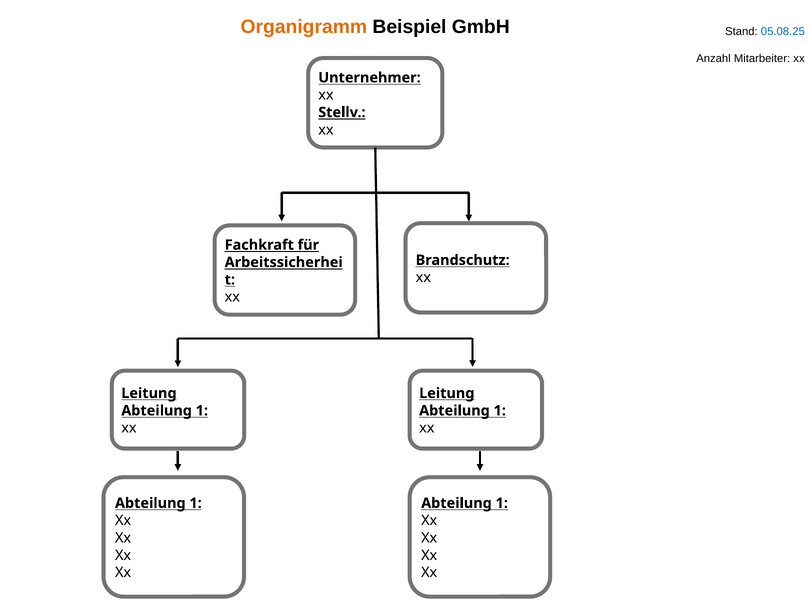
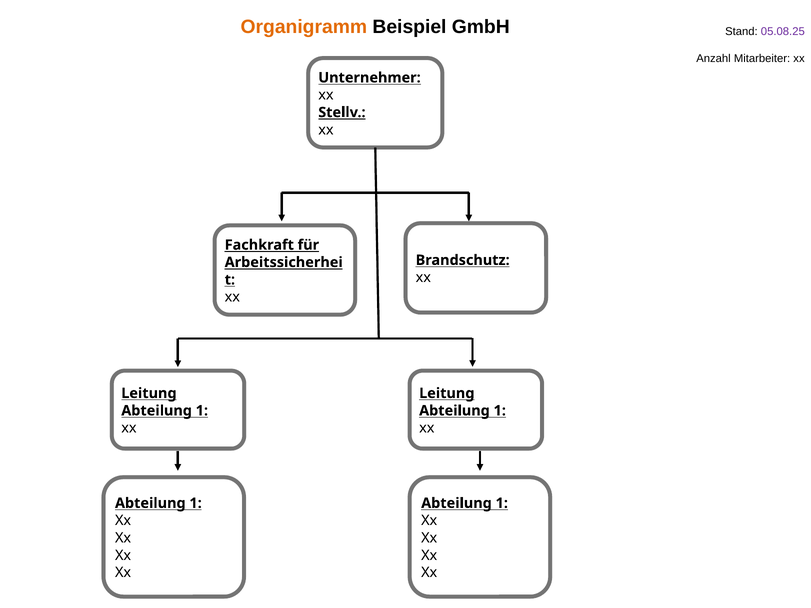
05.08.25 colour: blue -> purple (783, 31)
